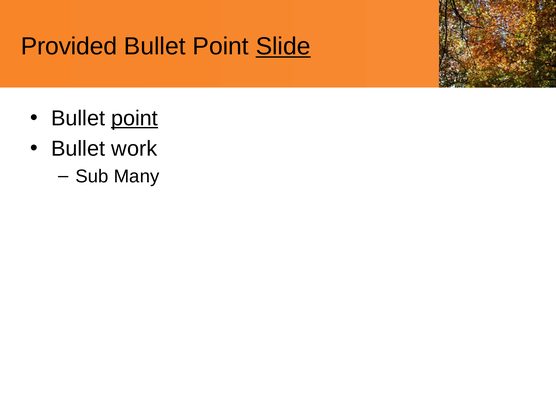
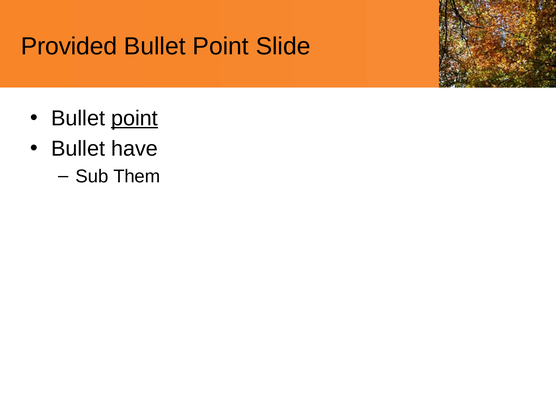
Slide underline: present -> none (283, 46)
work: work -> have (134, 149)
Many: Many -> Them (137, 176)
